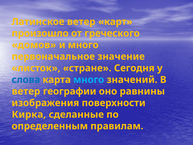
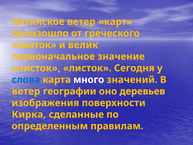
домов: домов -> свиток (34, 45)
и много: много -> велик (83, 45)
листок стране: стране -> листок (87, 68)
много colour: light blue -> white (89, 80)
равнины: равнины -> деревьев (142, 91)
